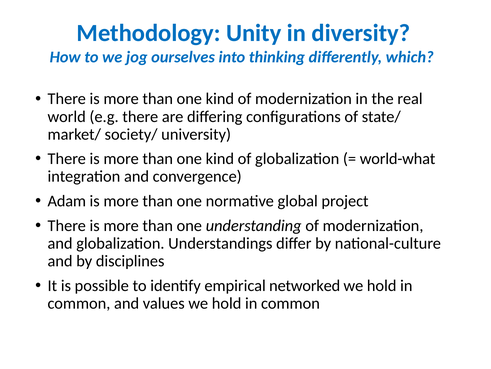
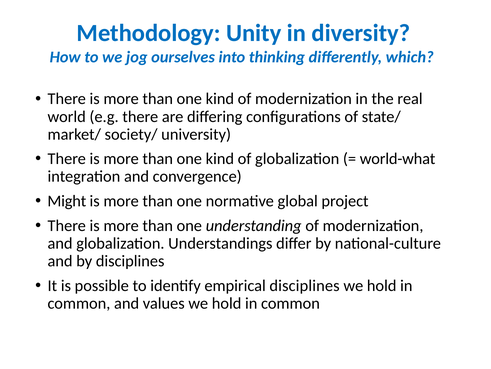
Adam: Adam -> Might (67, 201)
empirical networked: networked -> disciplines (305, 285)
